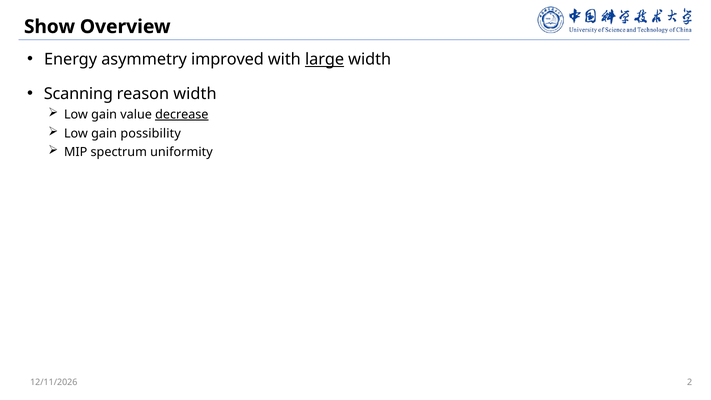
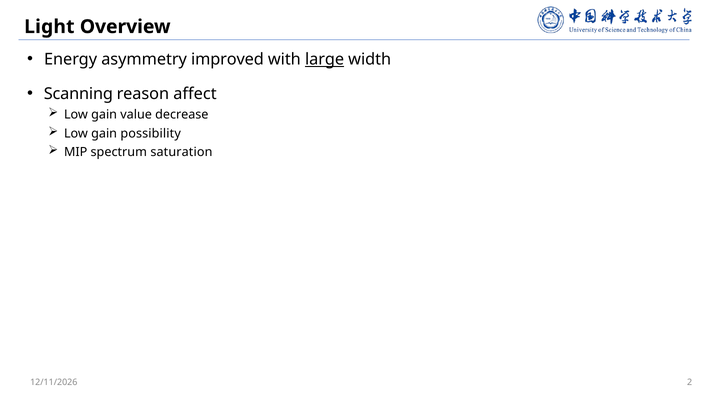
Show: Show -> Light (49, 27)
reason width: width -> affect (195, 94)
decrease underline: present -> none (182, 115)
uniformity: uniformity -> saturation (181, 152)
